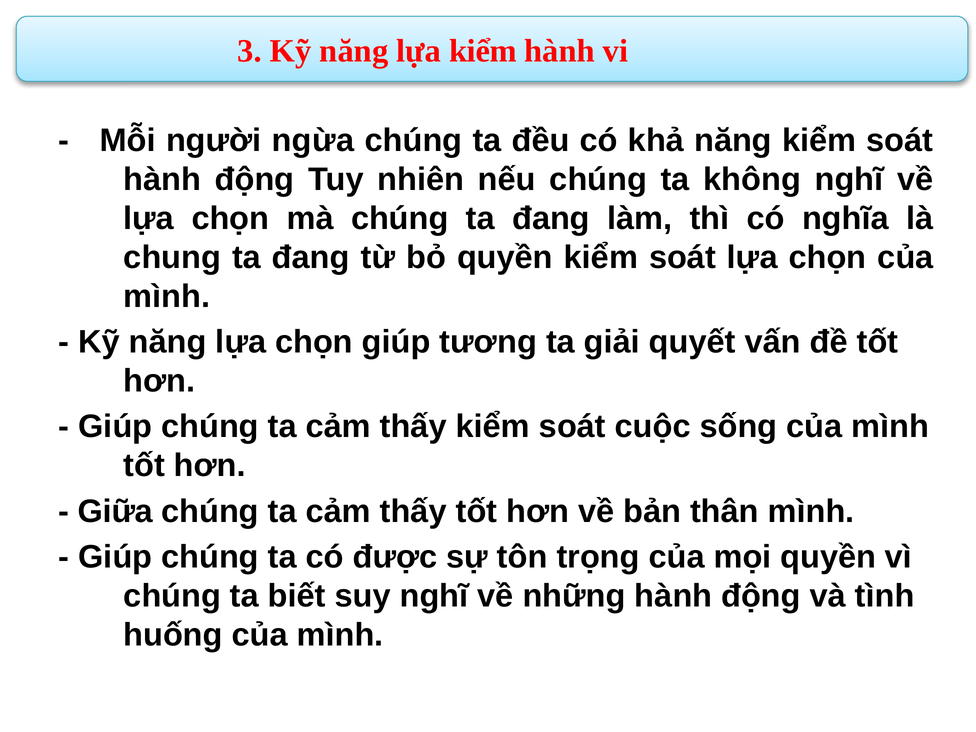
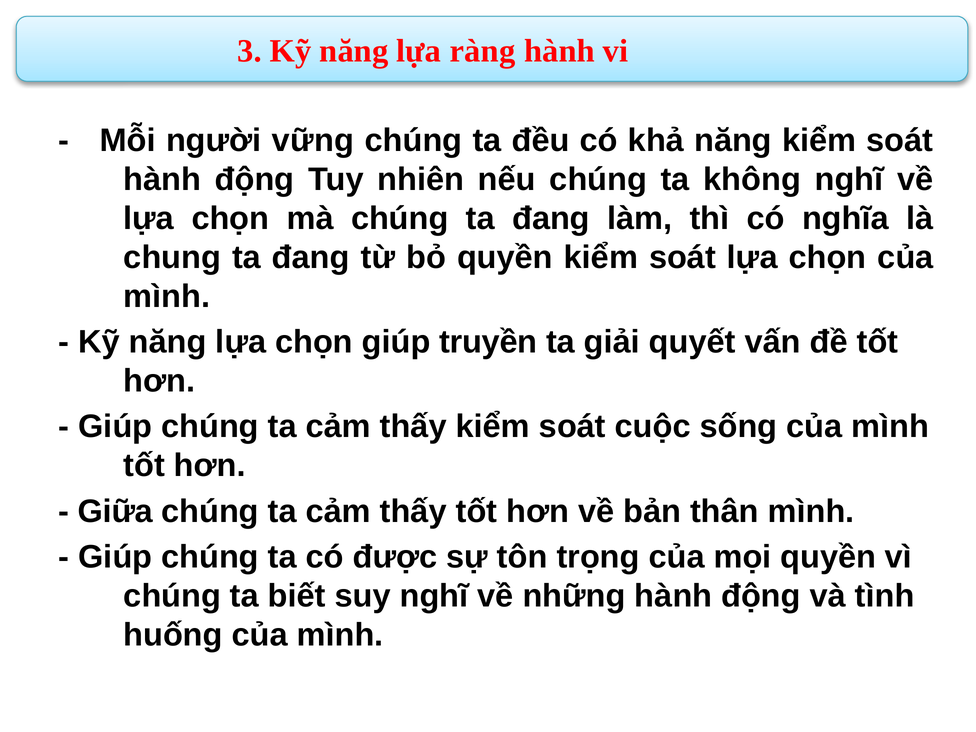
lựa kiểm: kiểm -> ràng (483, 51)
ngừa: ngừa -> vững (313, 140)
tương: tương -> truyền (488, 342)
